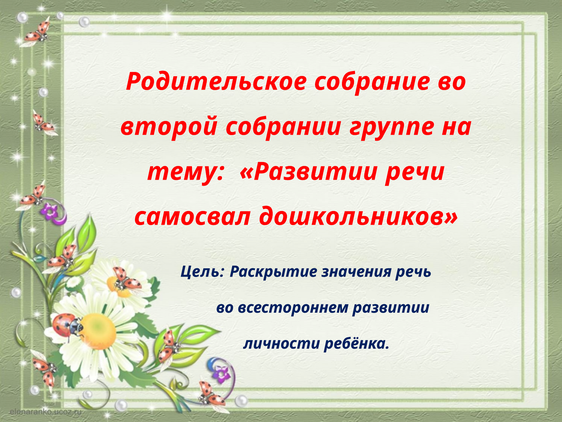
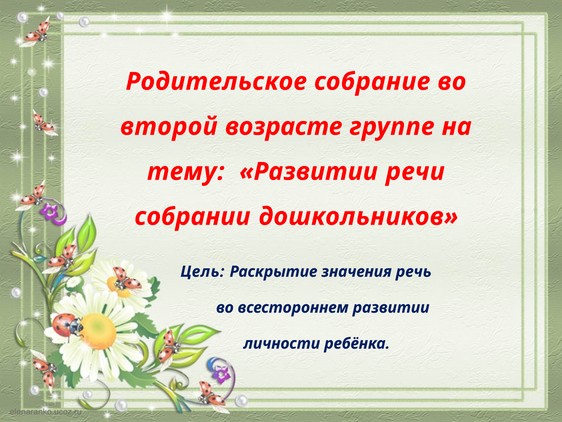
собрании: собрании -> возрасте (284, 126)
самосвал: самосвал -> собрании (193, 216)
